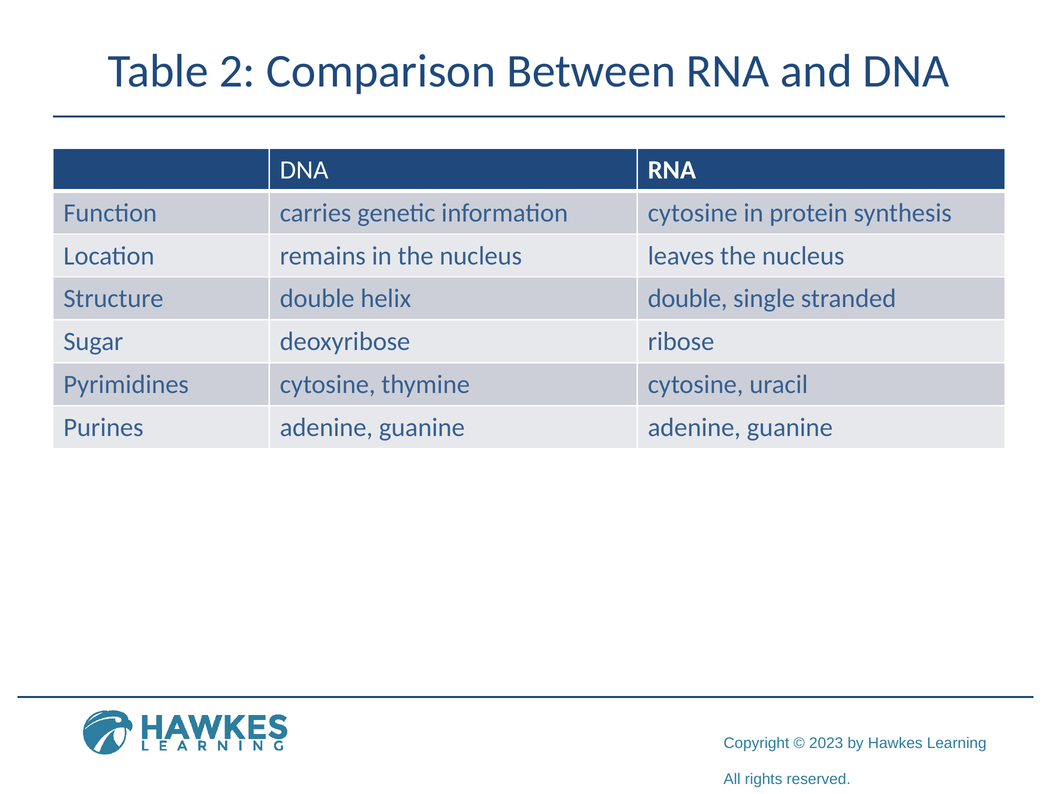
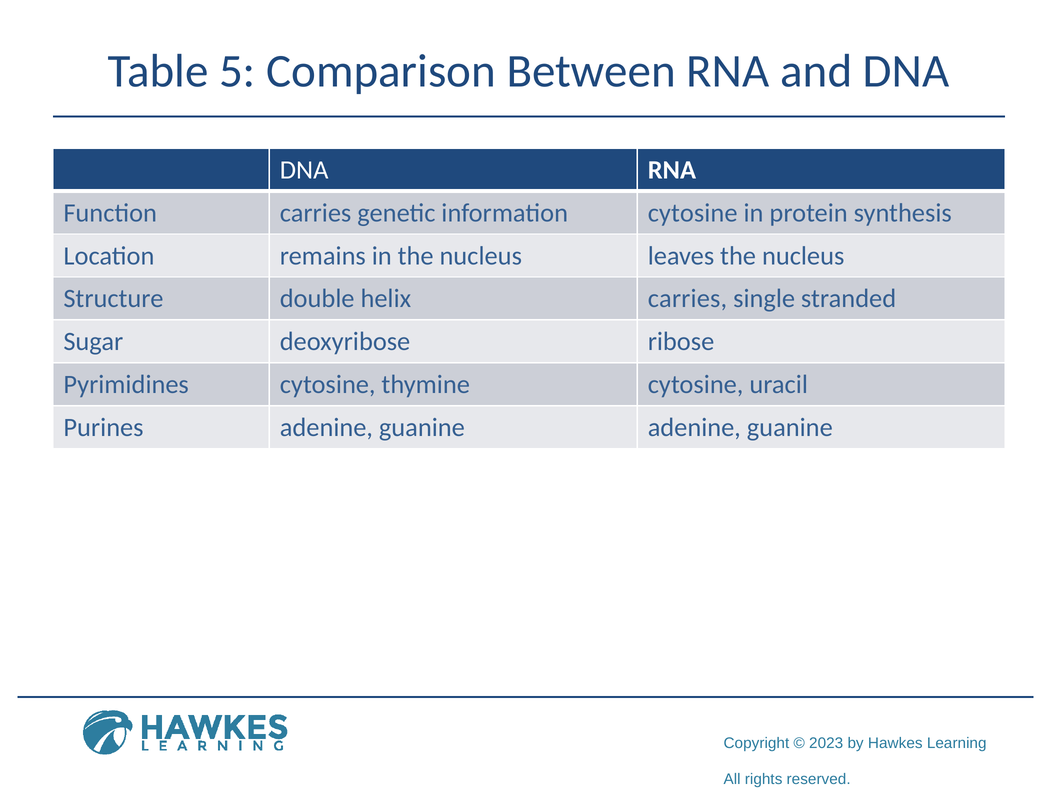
2: 2 -> 5 (237, 71)
helix double: double -> carries (687, 299)
